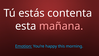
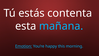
mañana colour: pink -> light blue (61, 26)
